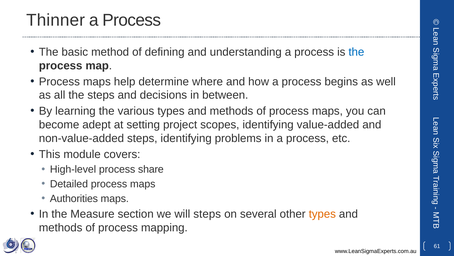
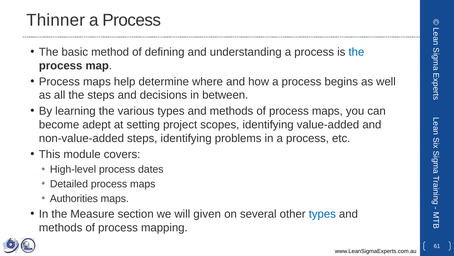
share: share -> dates (151, 169)
will steps: steps -> given (207, 214)
types colour: orange -> blue (322, 214)
